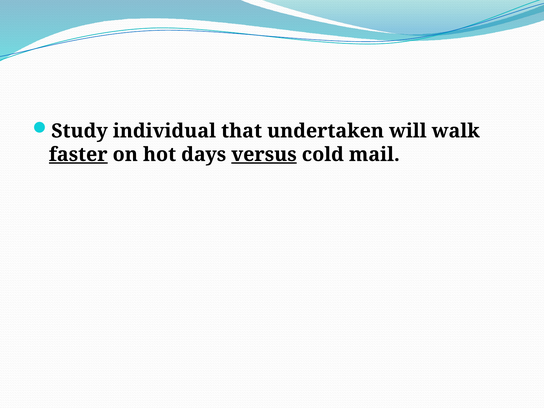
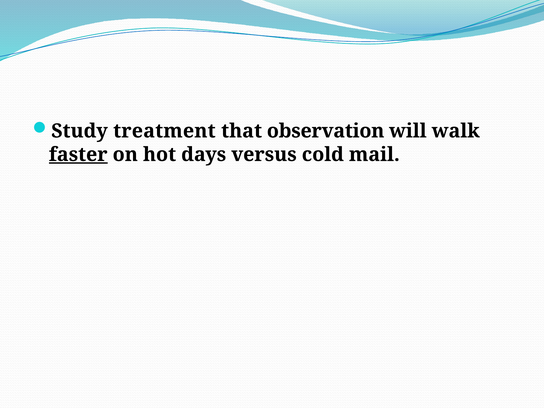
individual: individual -> treatment (164, 131)
undertaken: undertaken -> observation (326, 131)
versus underline: present -> none (264, 155)
